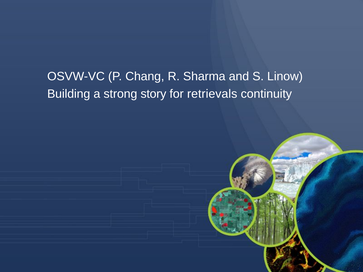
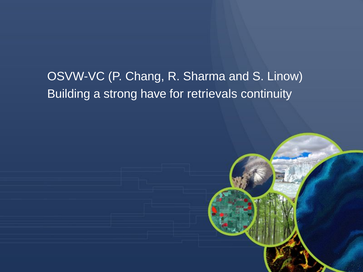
story: story -> have (153, 94)
